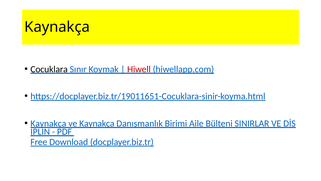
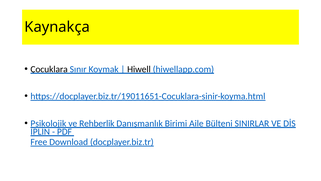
Hiwell colour: red -> black (139, 69)
Kaynakça: Kaynakça -> Psikolojik (48, 123)
ve Kaynakça: Kaynakça -> Rehberlik (97, 123)
